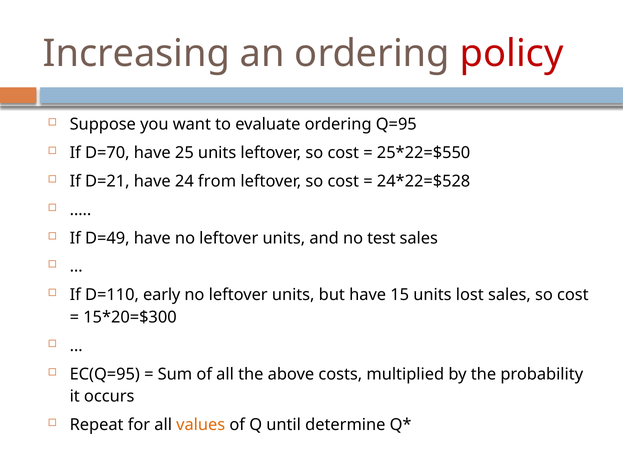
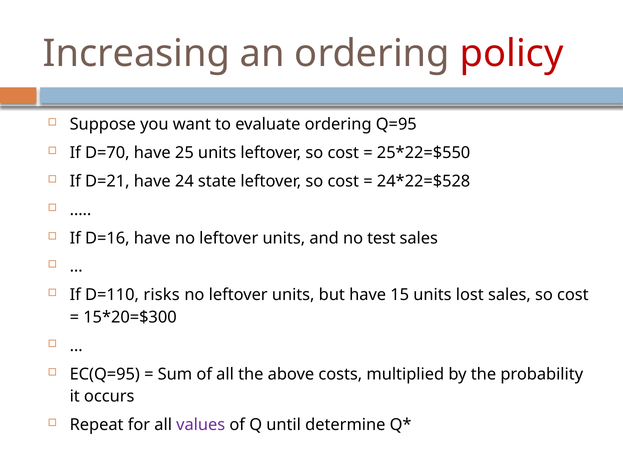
from: from -> state (217, 181)
D=49: D=49 -> D=16 (107, 238)
early: early -> risks (162, 294)
values colour: orange -> purple (201, 424)
